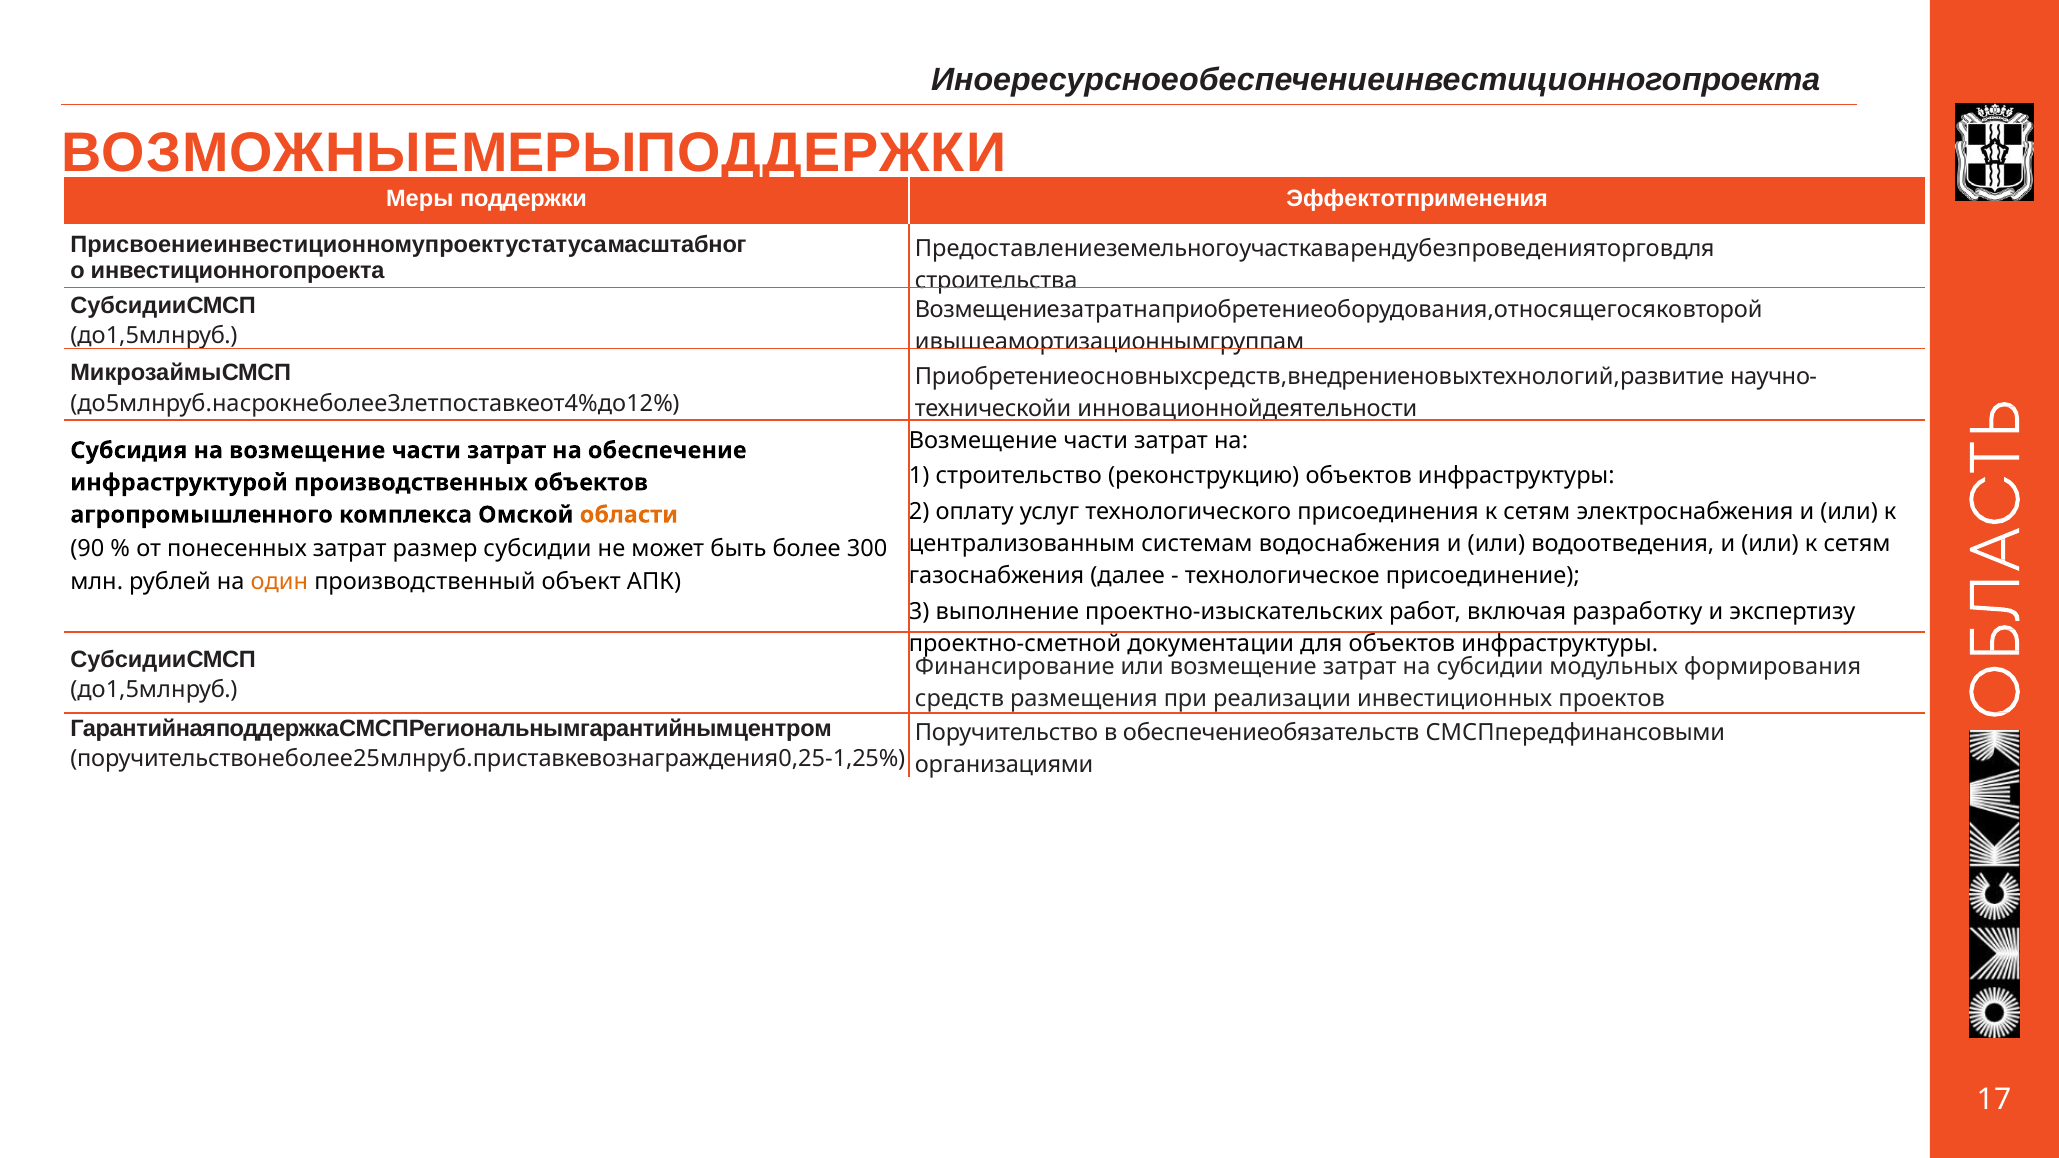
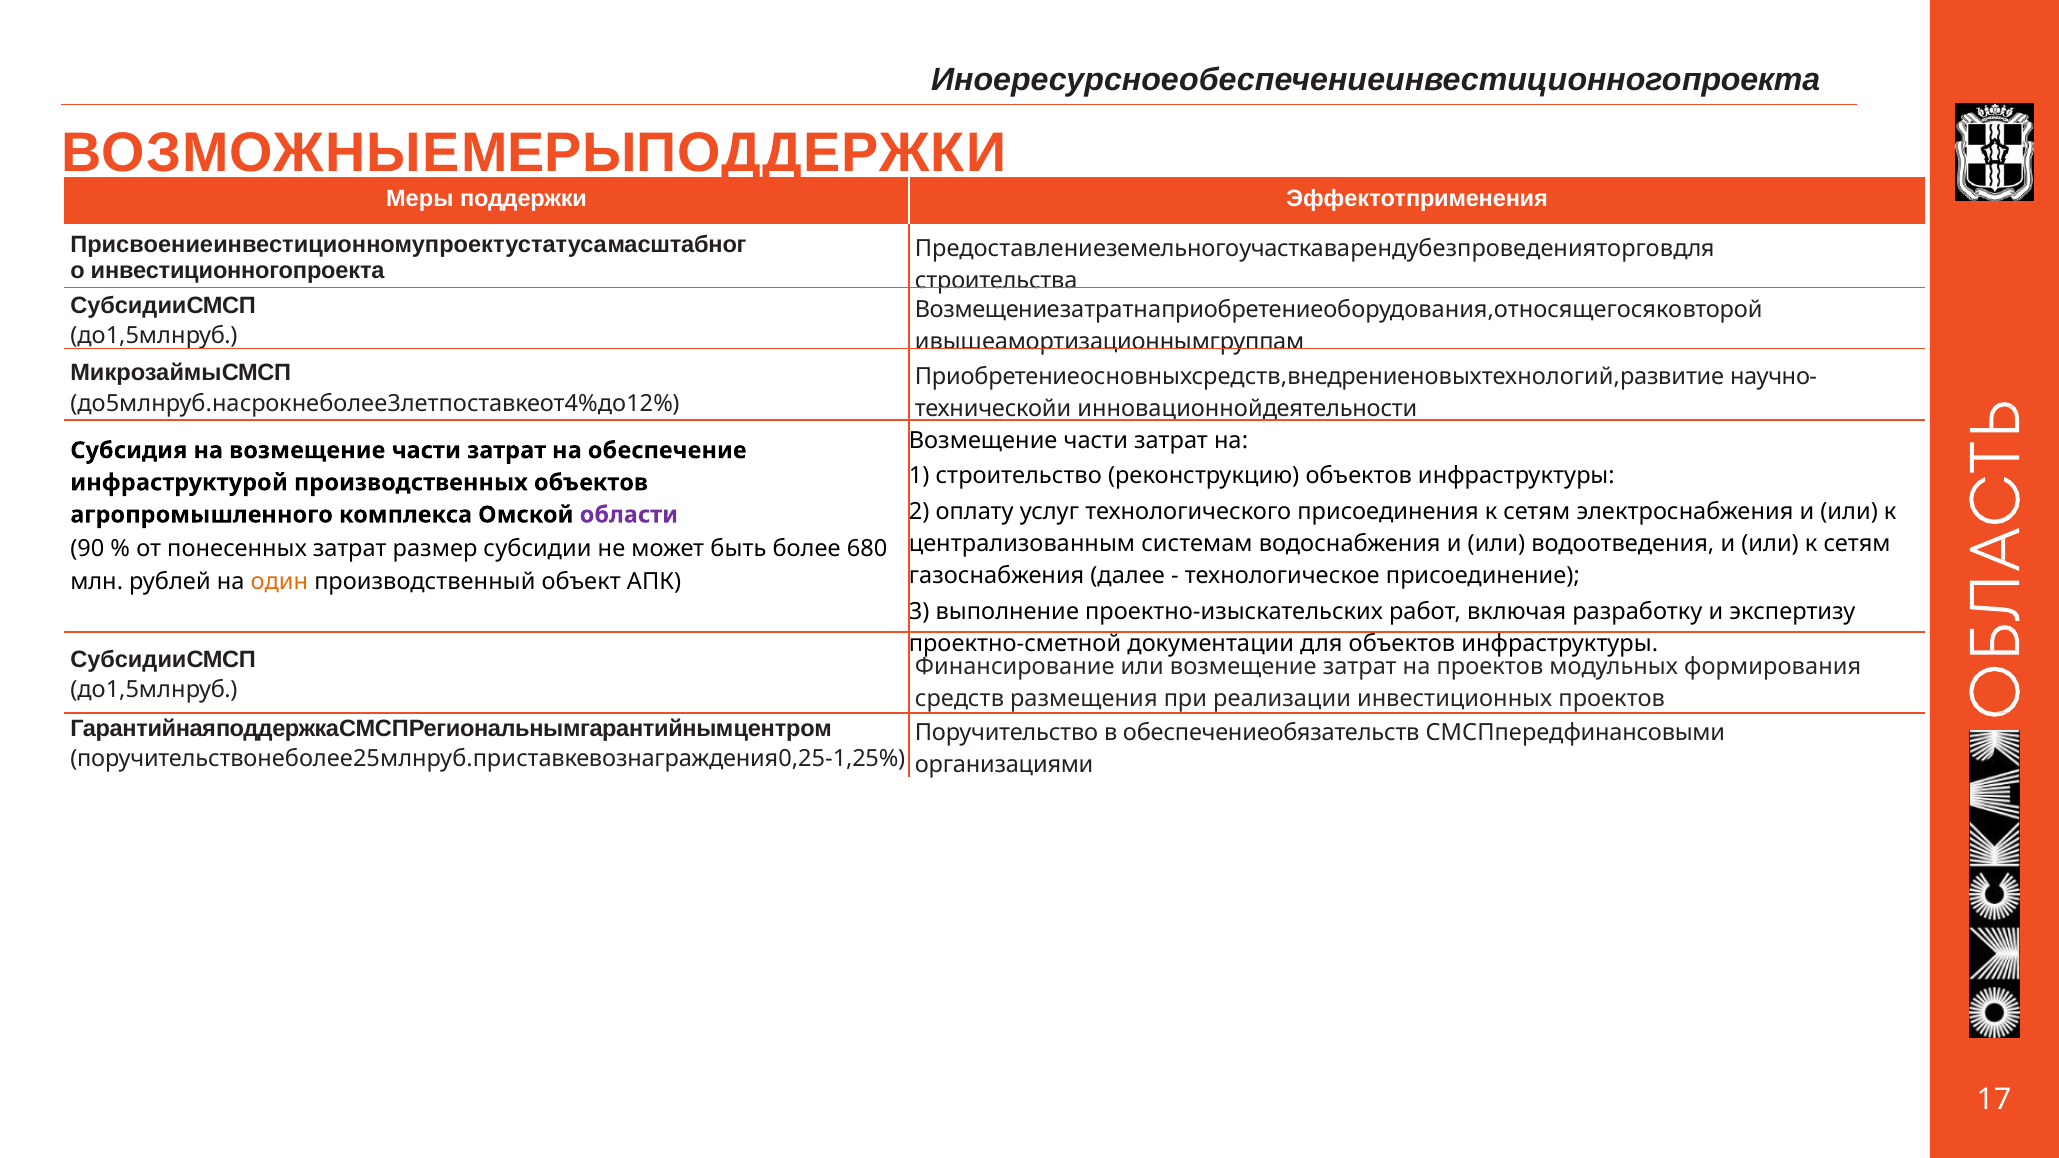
области colour: orange -> purple (629, 515)
300: 300 -> 680 (867, 549)
на субсидии: субсидии -> проектов (1490, 667)
